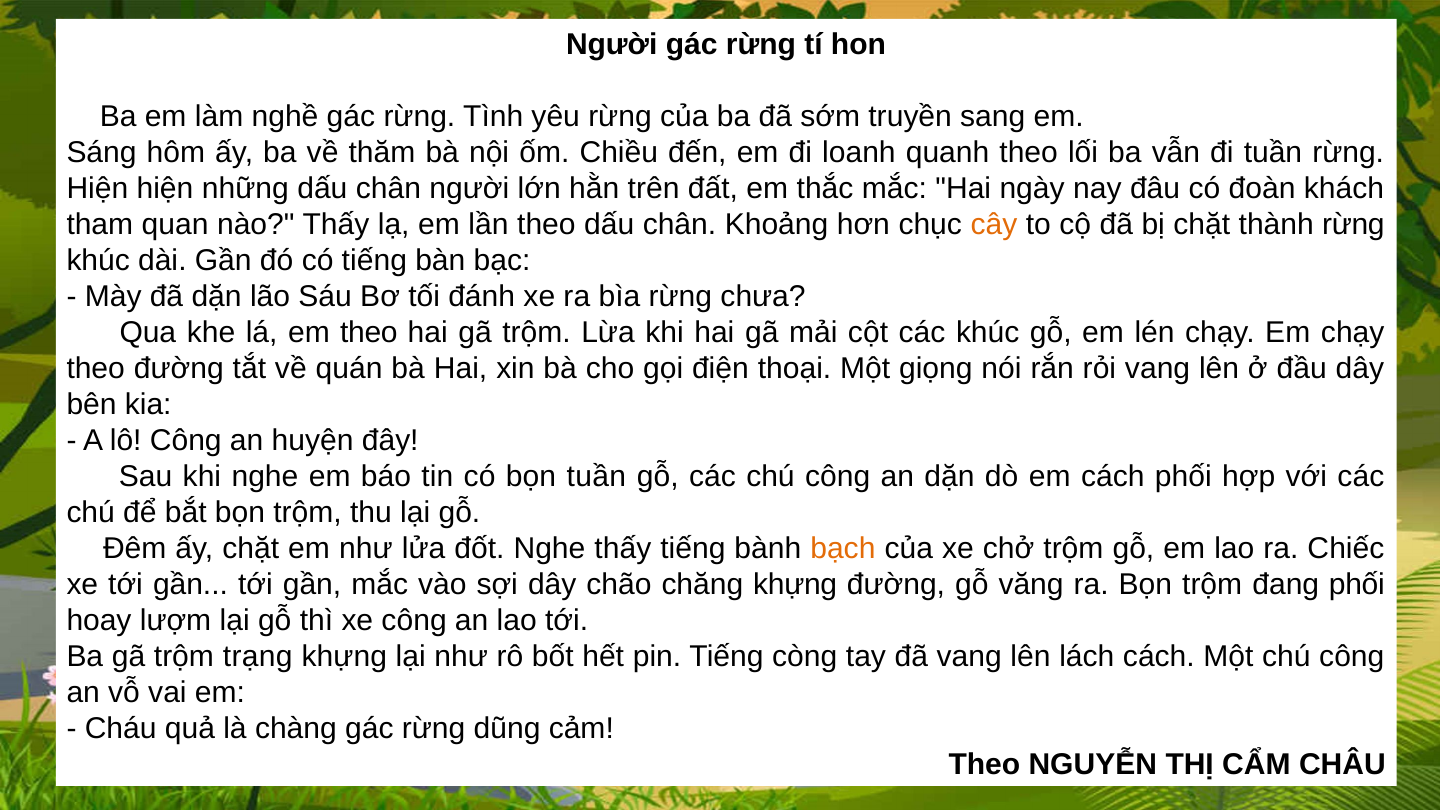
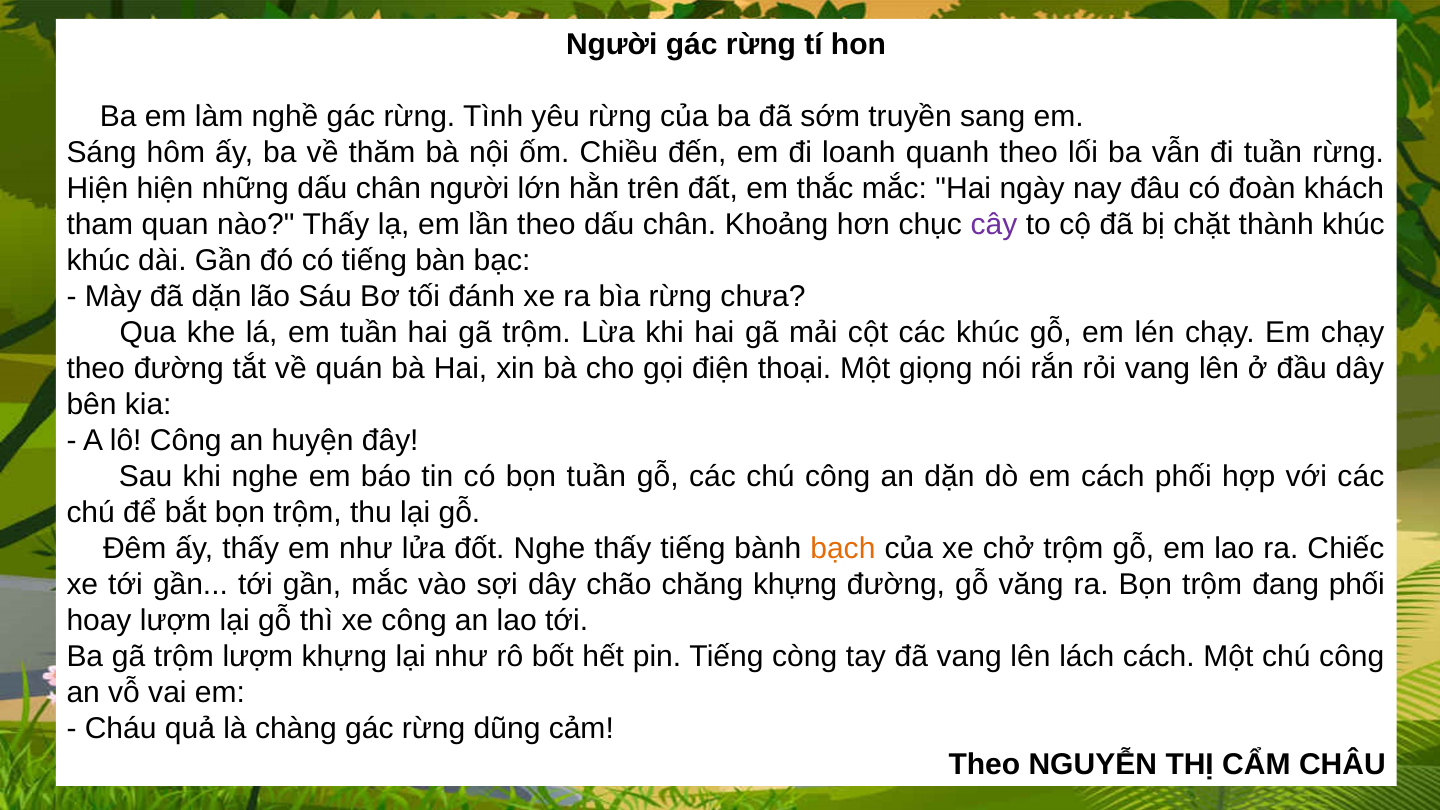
cây colour: orange -> purple (994, 224)
thành rừng: rừng -> khúc (1353, 224)
em theo: theo -> tuần (369, 332)
ấy chặt: chặt -> thấy (251, 548)
trộm trạng: trạng -> lượm (258, 657)
